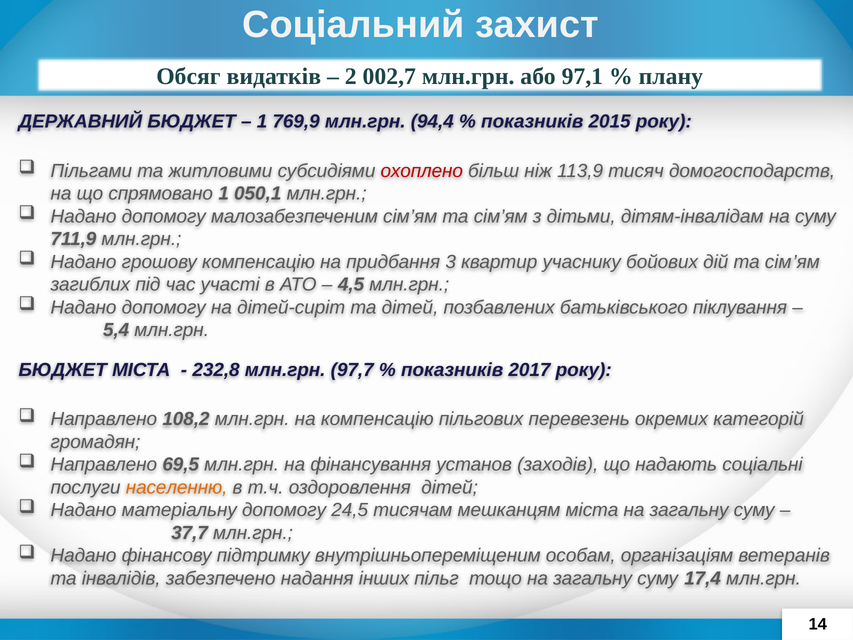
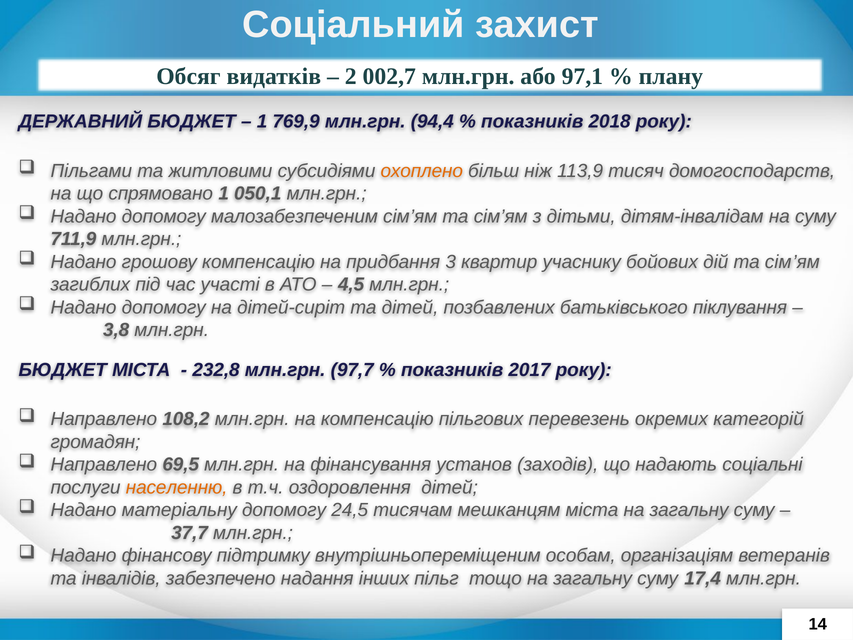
2015: 2015 -> 2018 (610, 122)
охоплено colour: red -> orange (422, 171)
5,4: 5,4 -> 3,8 (116, 330)
